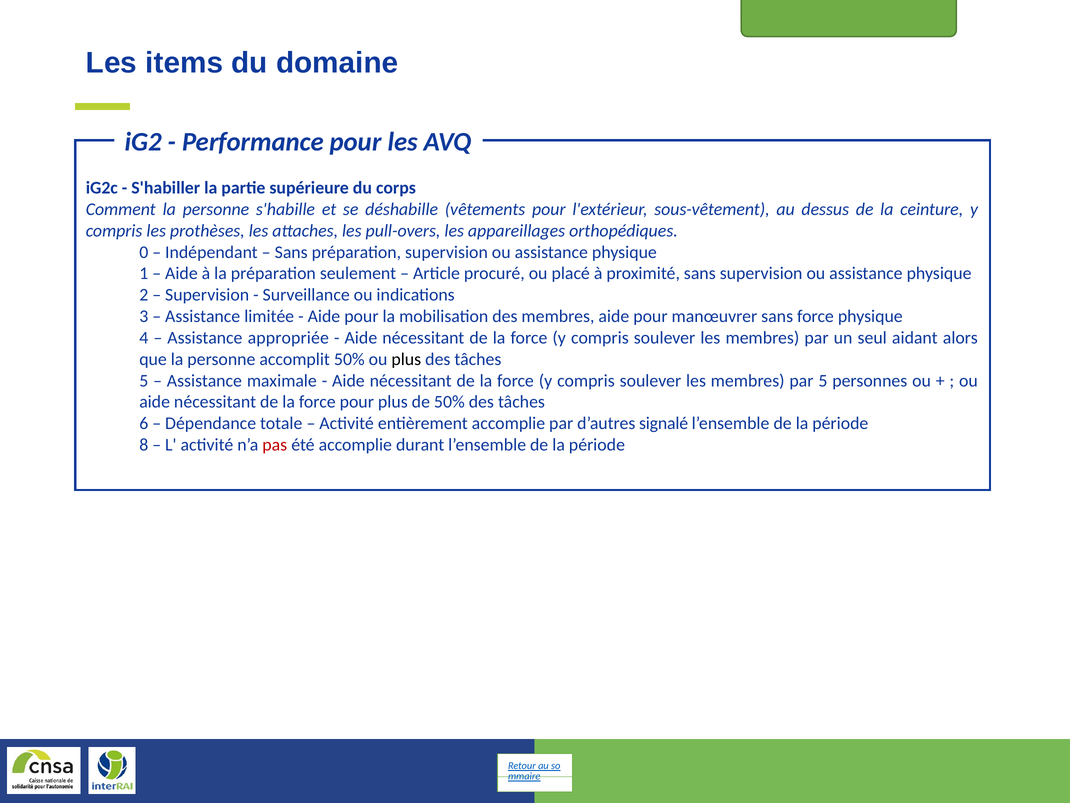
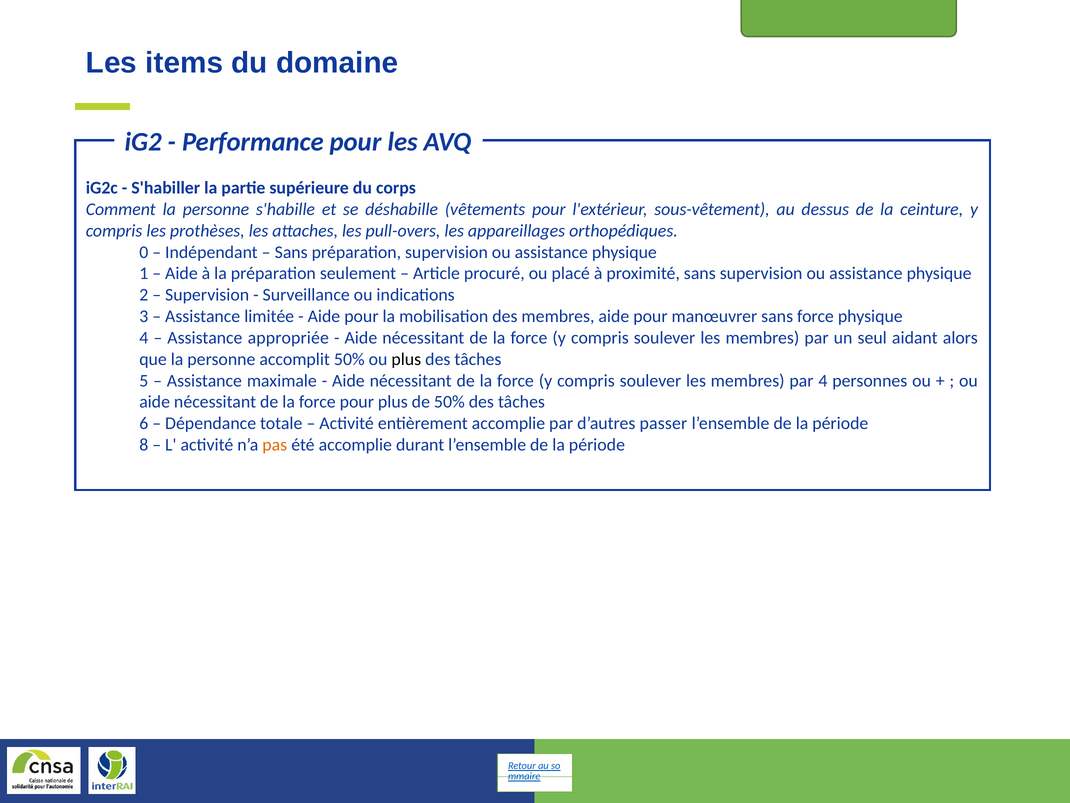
par 5: 5 -> 4 (823, 380)
signalé: signalé -> passer (663, 423)
pas colour: red -> orange (275, 445)
